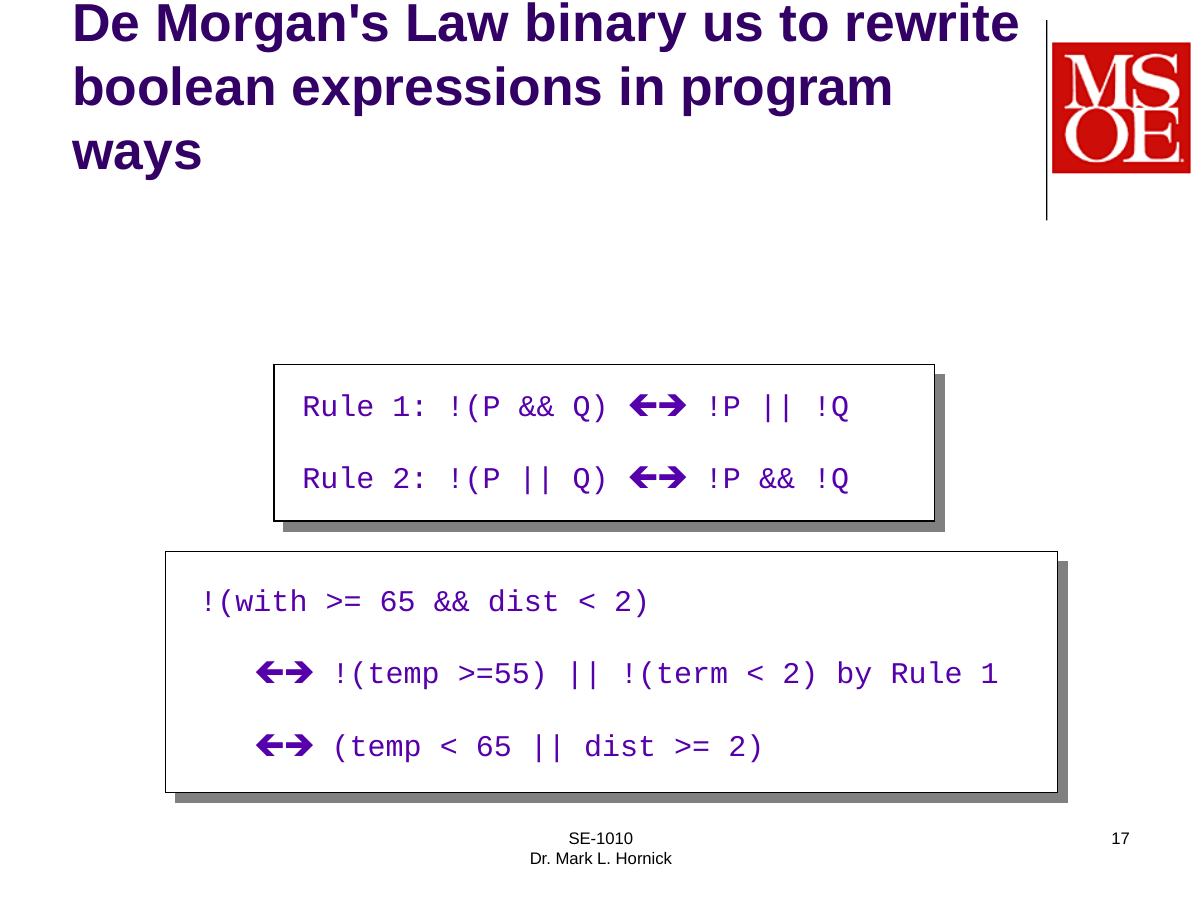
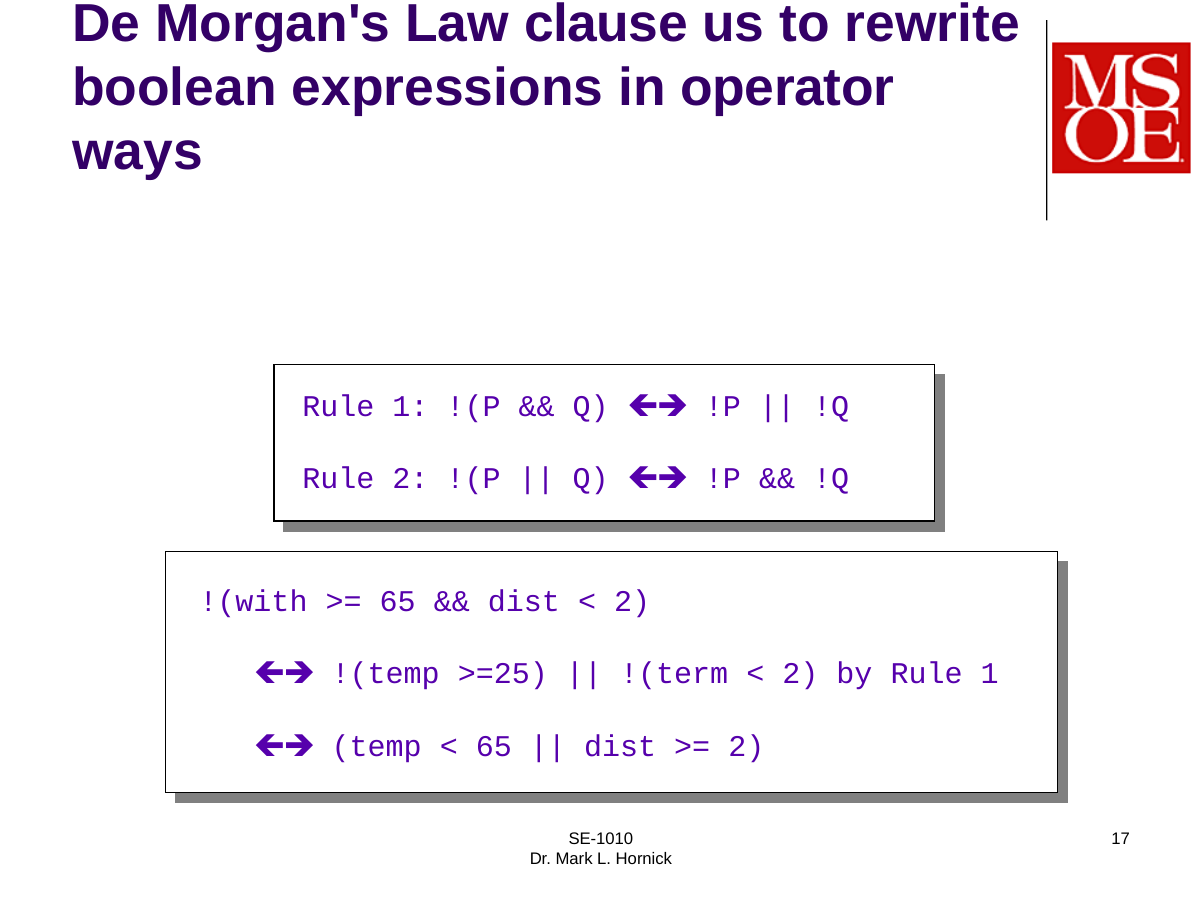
binary: binary -> clause (606, 24)
program: program -> operator (787, 88)
>=55: >=55 -> >=25 (503, 674)
